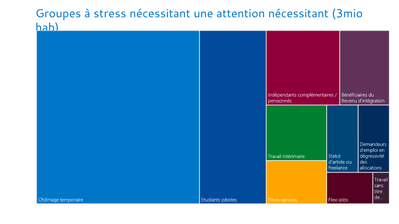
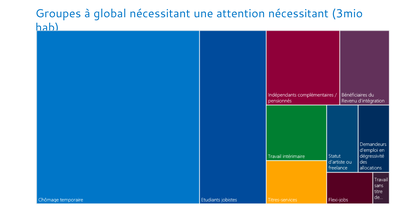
stress: stress -> global (110, 14)
